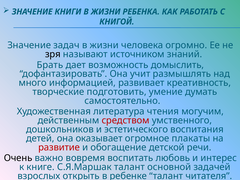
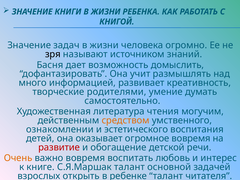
Брать: Брать -> Басня (50, 65)
подготовить: подготовить -> родителями (117, 92)
средством colour: red -> orange (126, 120)
дошкольников: дошкольников -> ознакомлении (60, 129)
огромное плакаты: плакаты -> вовремя (191, 138)
Очень colour: black -> orange (18, 158)
